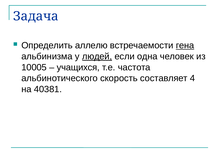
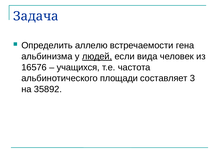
гена underline: present -> none (185, 46)
одна: одна -> вида (147, 56)
10005: 10005 -> 16576 (34, 67)
скорость: скорость -> площади (119, 78)
4: 4 -> 3 (193, 78)
40381: 40381 -> 35892 (48, 89)
